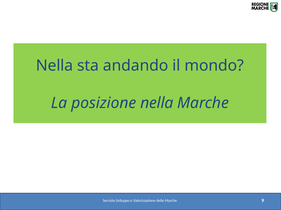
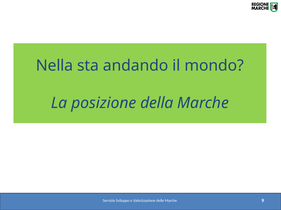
posizione nella: nella -> della (157, 103)
